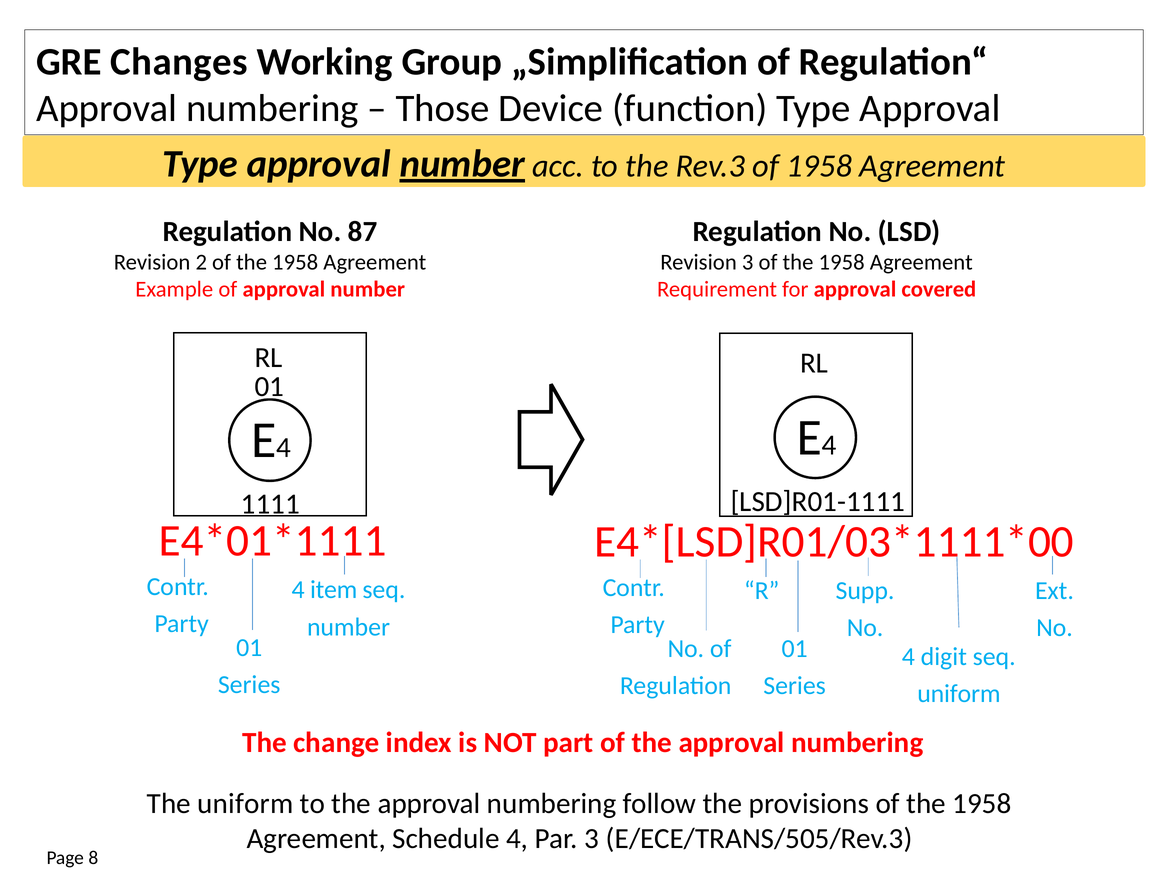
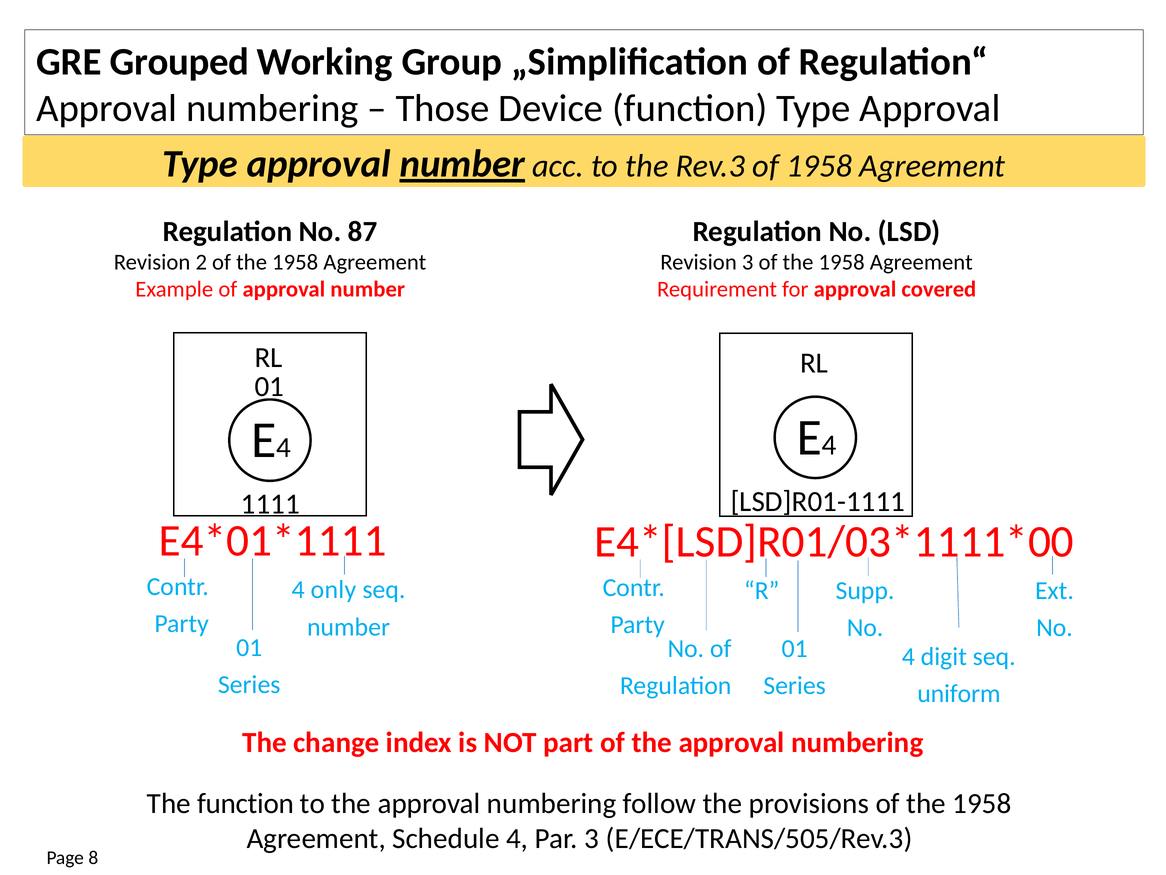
Changes: Changes -> Grouped (179, 62)
item: item -> only (333, 589)
The uniform: uniform -> function (246, 803)
